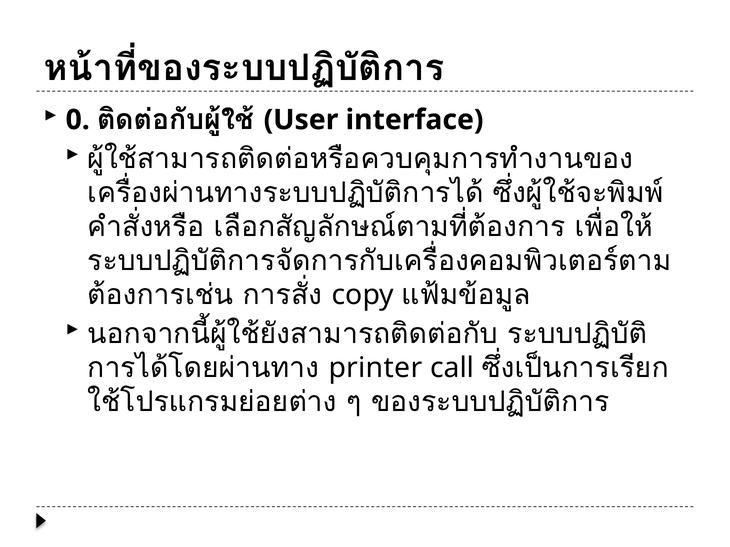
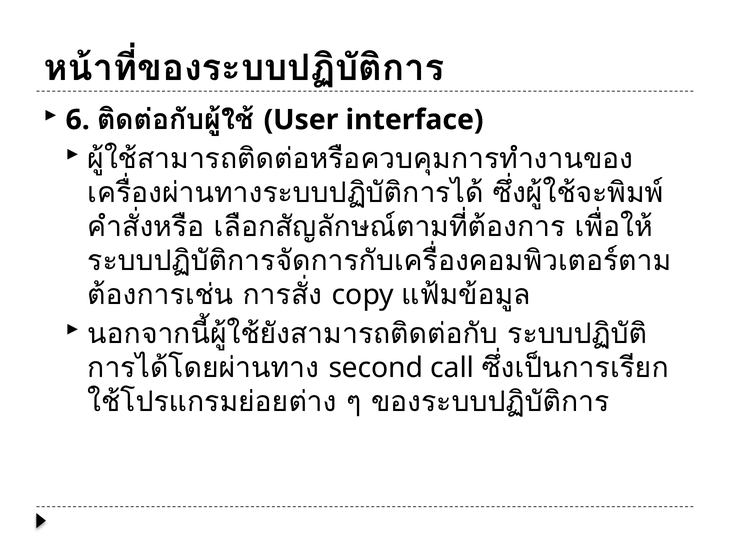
0: 0 -> 6 (78, 120)
printer: printer -> second (376, 368)
